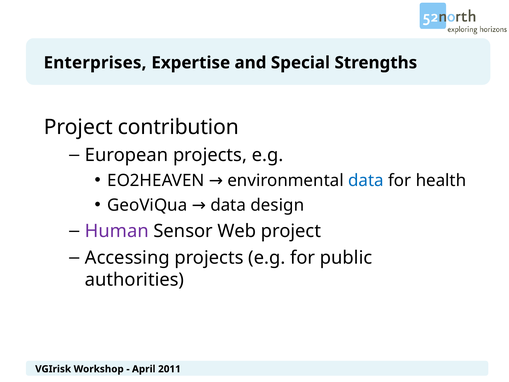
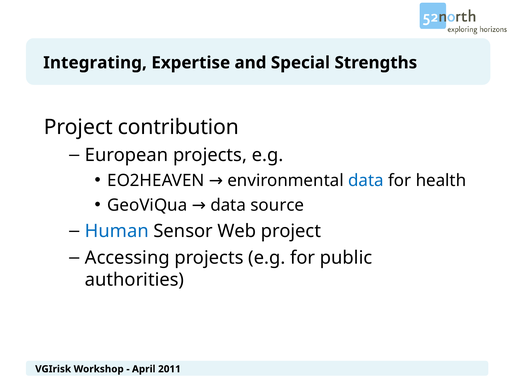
Enterprises: Enterprises -> Integrating (95, 63)
design: design -> source (277, 205)
Human colour: purple -> blue (117, 231)
